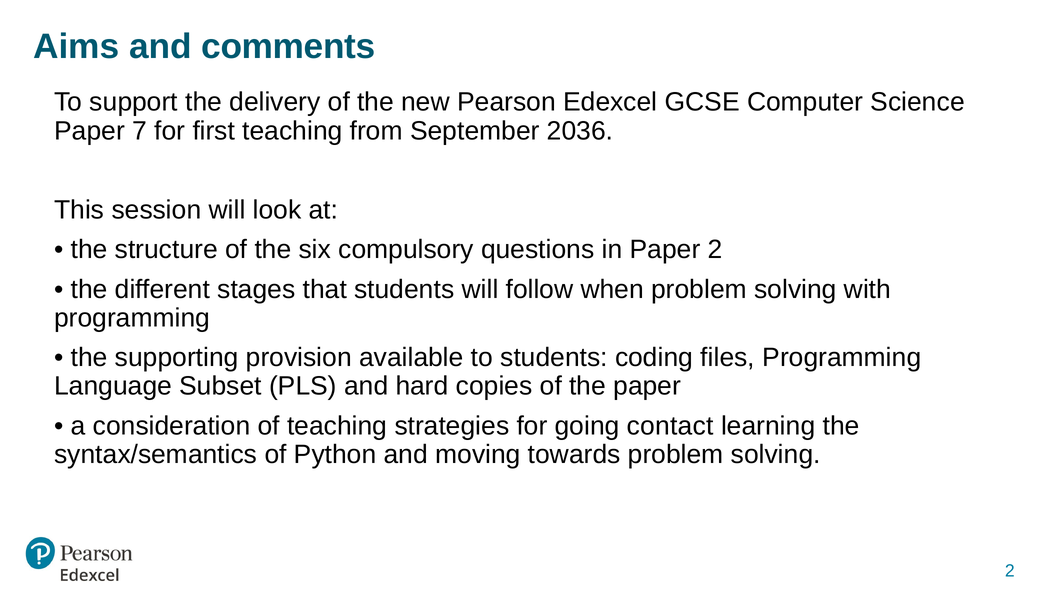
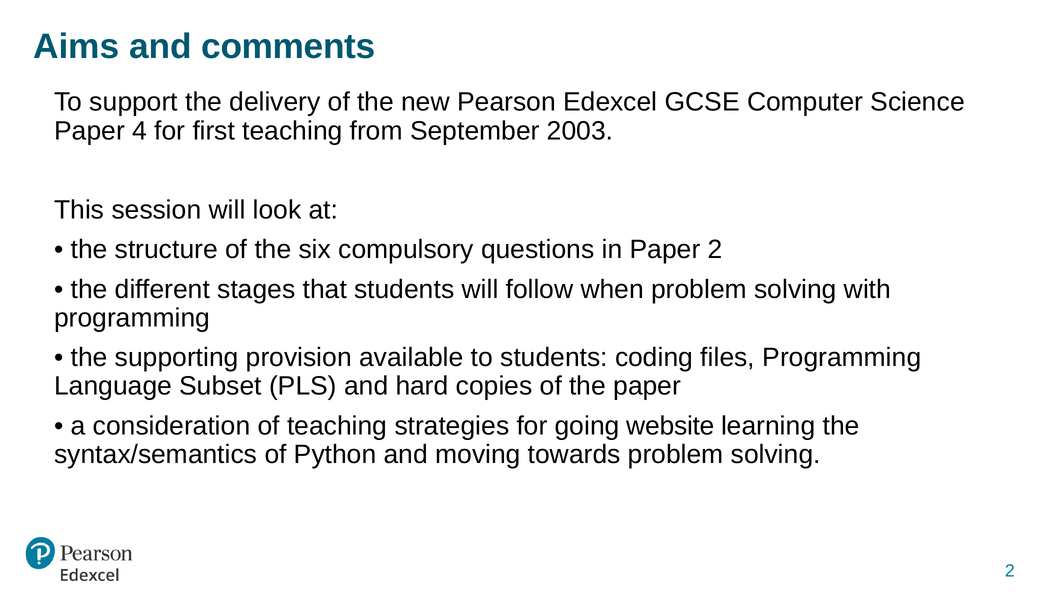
7: 7 -> 4 (140, 131)
2036: 2036 -> 2003 (580, 131)
contact: contact -> website (670, 426)
